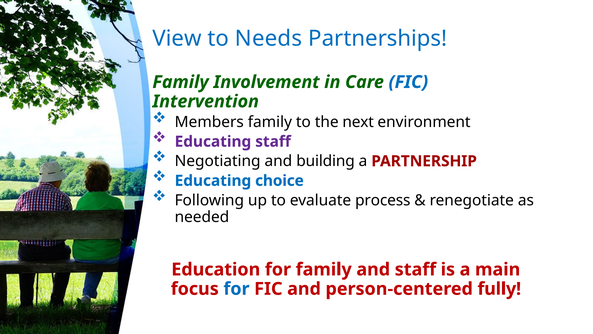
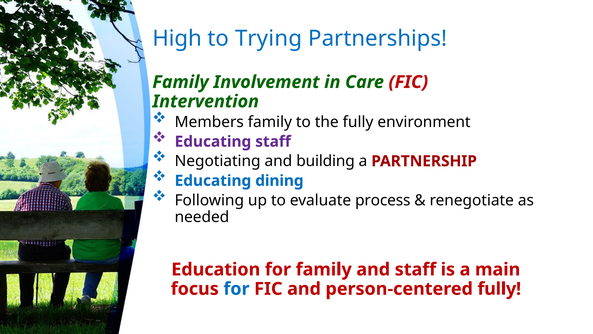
View: View -> High (177, 38)
Needs: Needs -> Trying (269, 38)
FIC colour: blue -> red (408, 82)
the next: next -> fully (358, 122)
choice: choice -> dining (279, 181)
